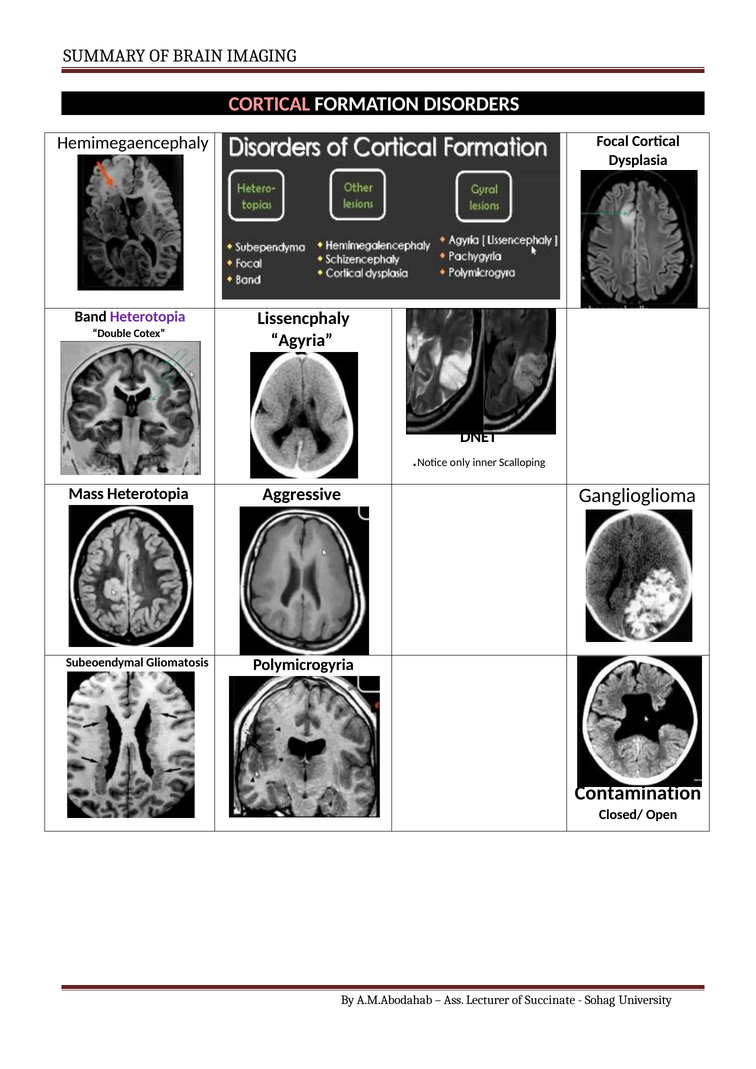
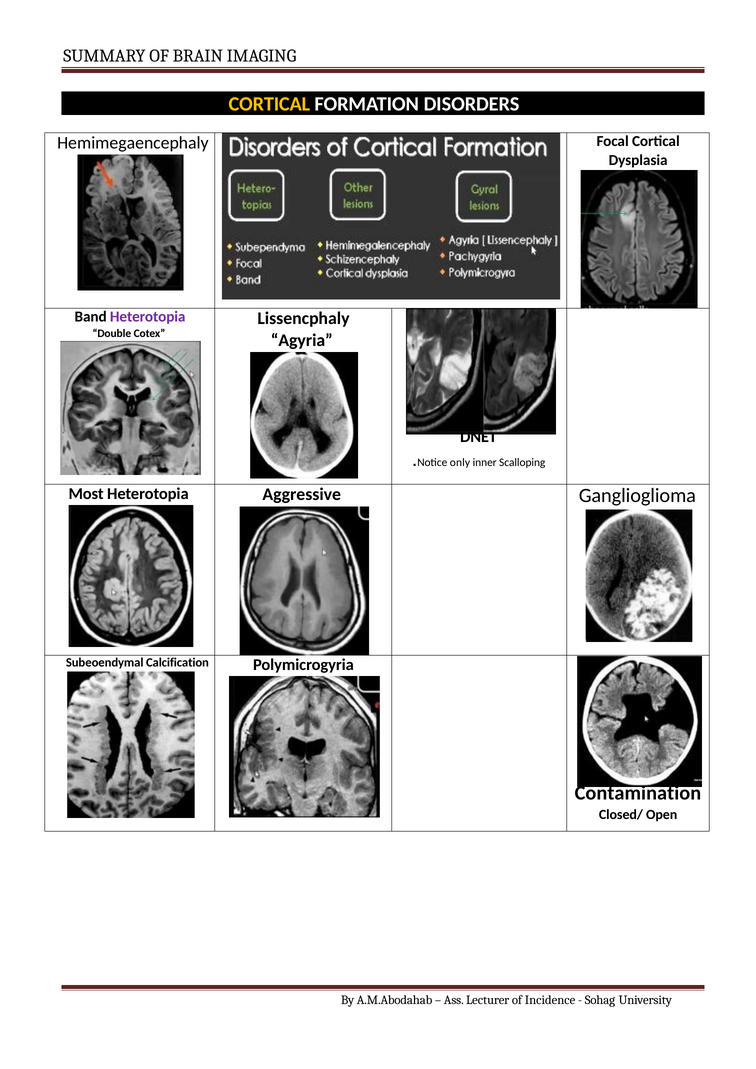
CORTICAL colour: pink -> yellow (269, 104)
Mass: Mass -> Most (86, 494)
Gliomatosis: Gliomatosis -> Calcification (177, 663)
Succinate: Succinate -> Incidence (550, 1001)
